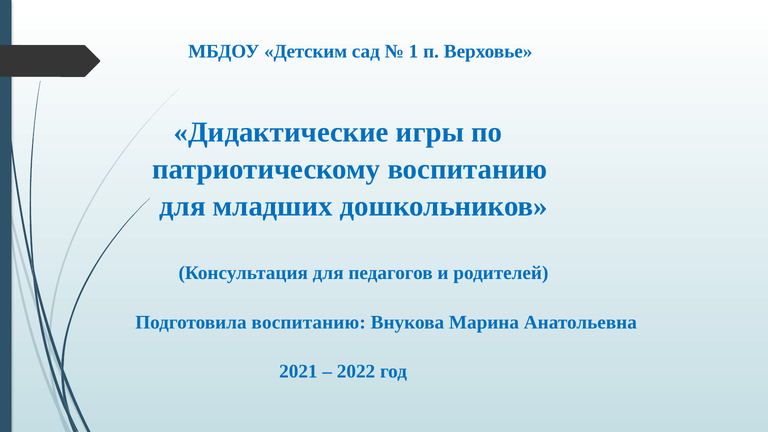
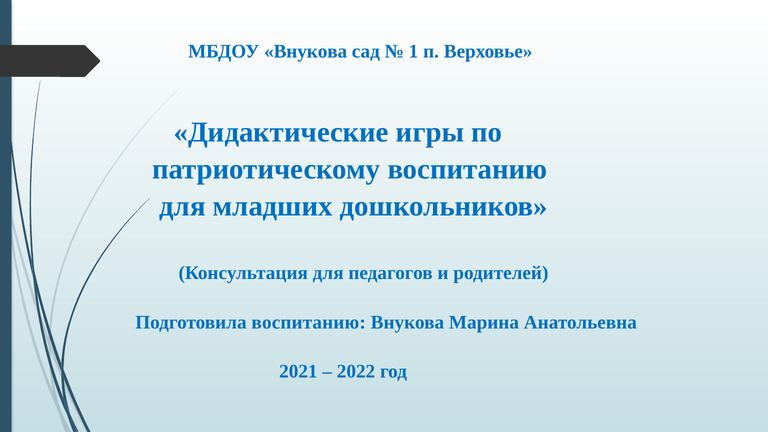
МБДОУ Детским: Детским -> Внукова (306, 51)
